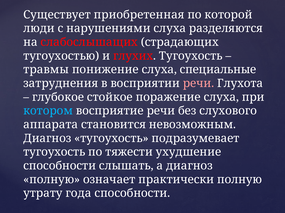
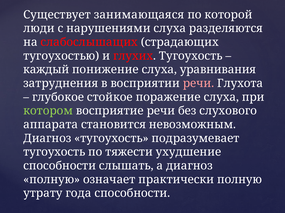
приобретенная: приобретенная -> занимающаяся (139, 15)
травмы: травмы -> каждый (46, 70)
специальные: специальные -> уравнивания (218, 70)
котором colour: light blue -> light green (48, 111)
